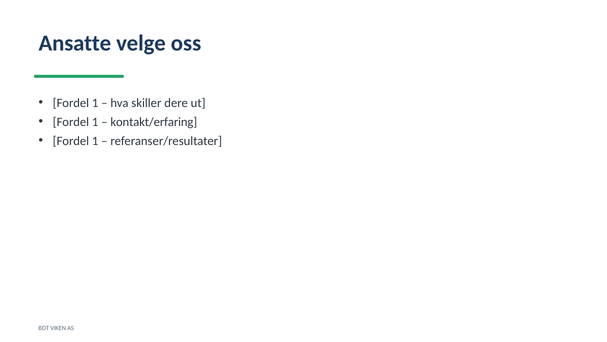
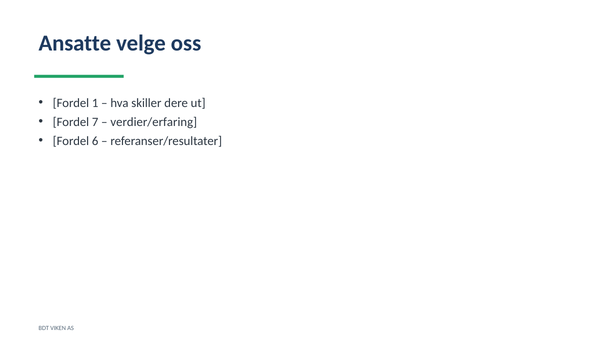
1: 1 -> 7 (95, 122)
kontakt/erfaring: kontakt/erfaring -> verdier/erfaring (154, 122)
1: 1 -> 6 (95, 141)
